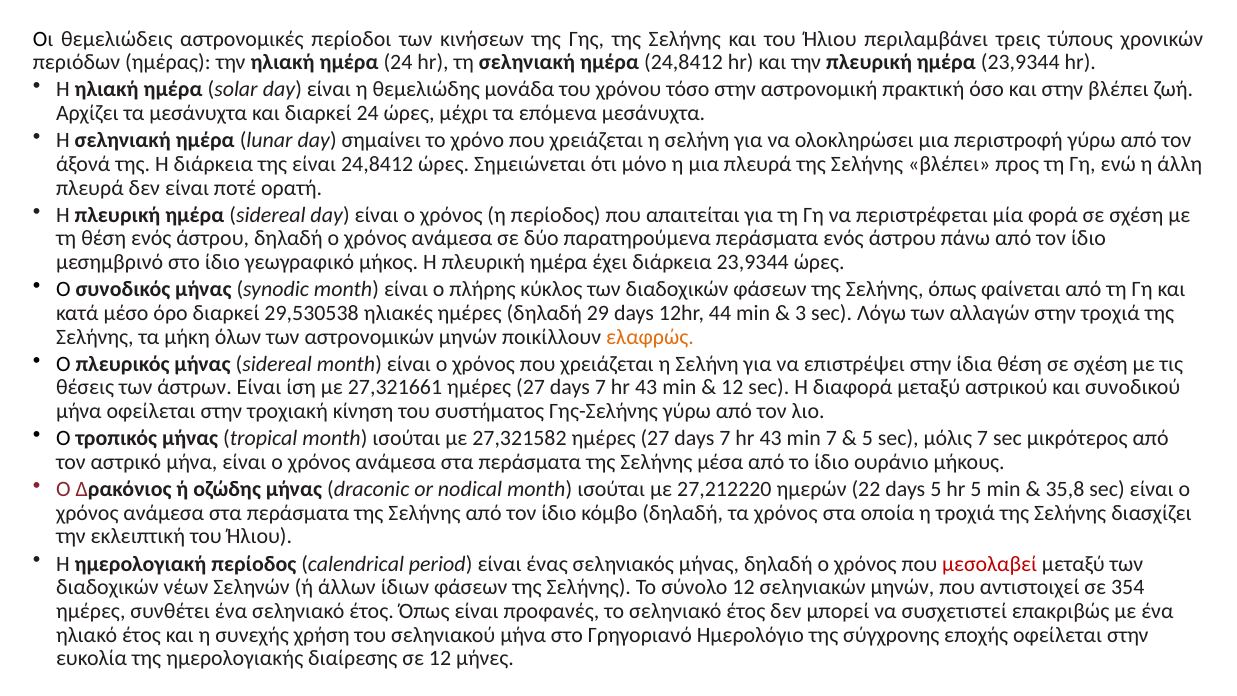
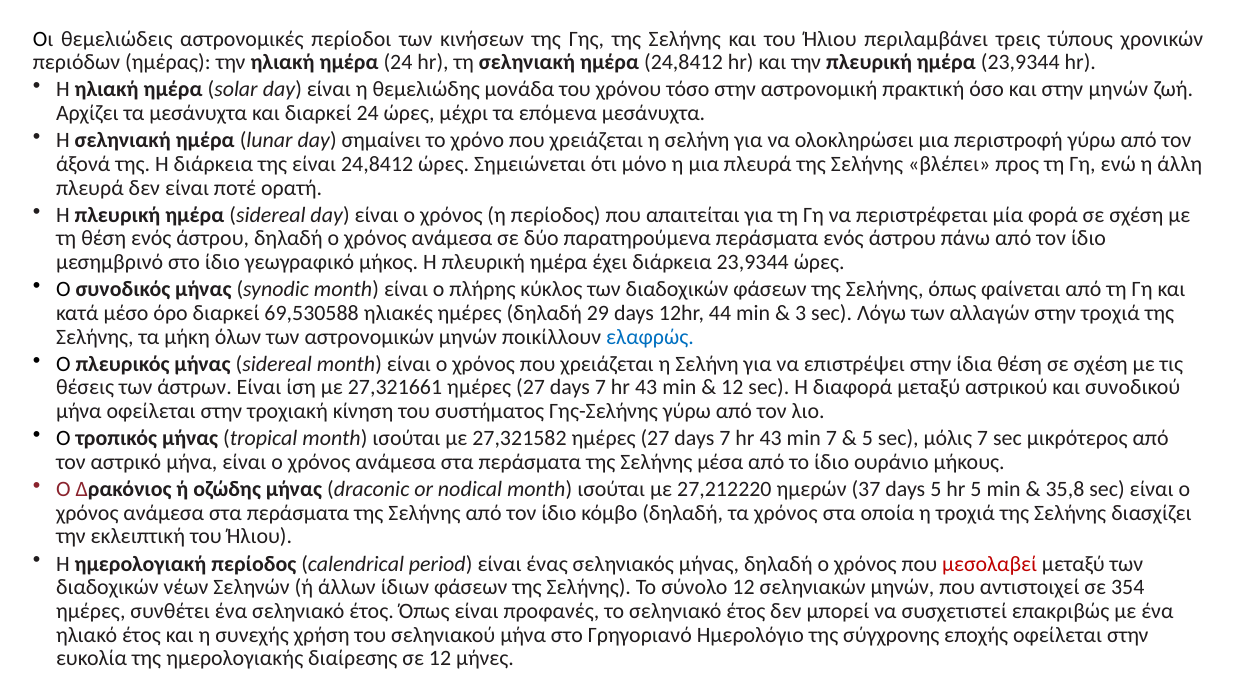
στην βλέπει: βλέπει -> μηνών (1118, 90)
29,530538: 29,530538 -> 69,530588 (312, 313)
ελαφρώς colour: orange -> blue (650, 337)
22: 22 -> 37 (866, 489)
